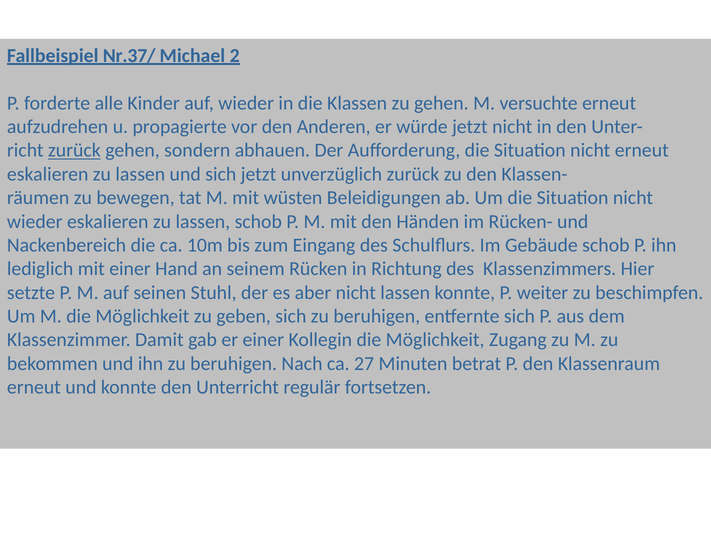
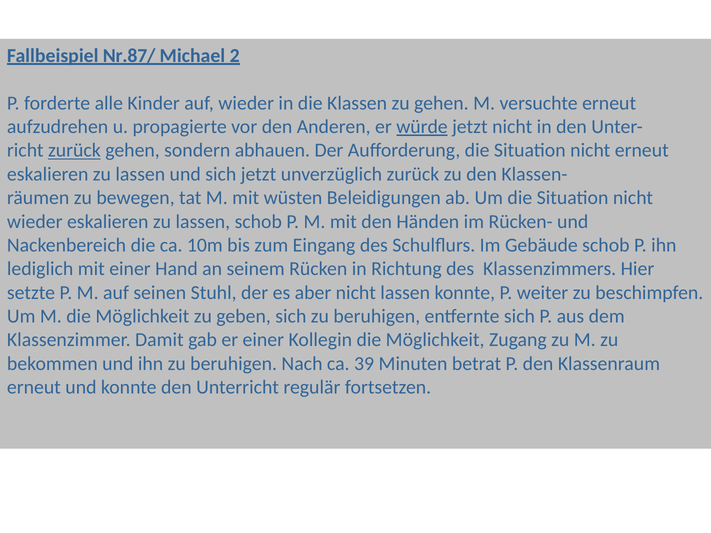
Nr.37/: Nr.37/ -> Nr.87/ (129, 56)
würde underline: none -> present (422, 127)
27: 27 -> 39 (364, 364)
